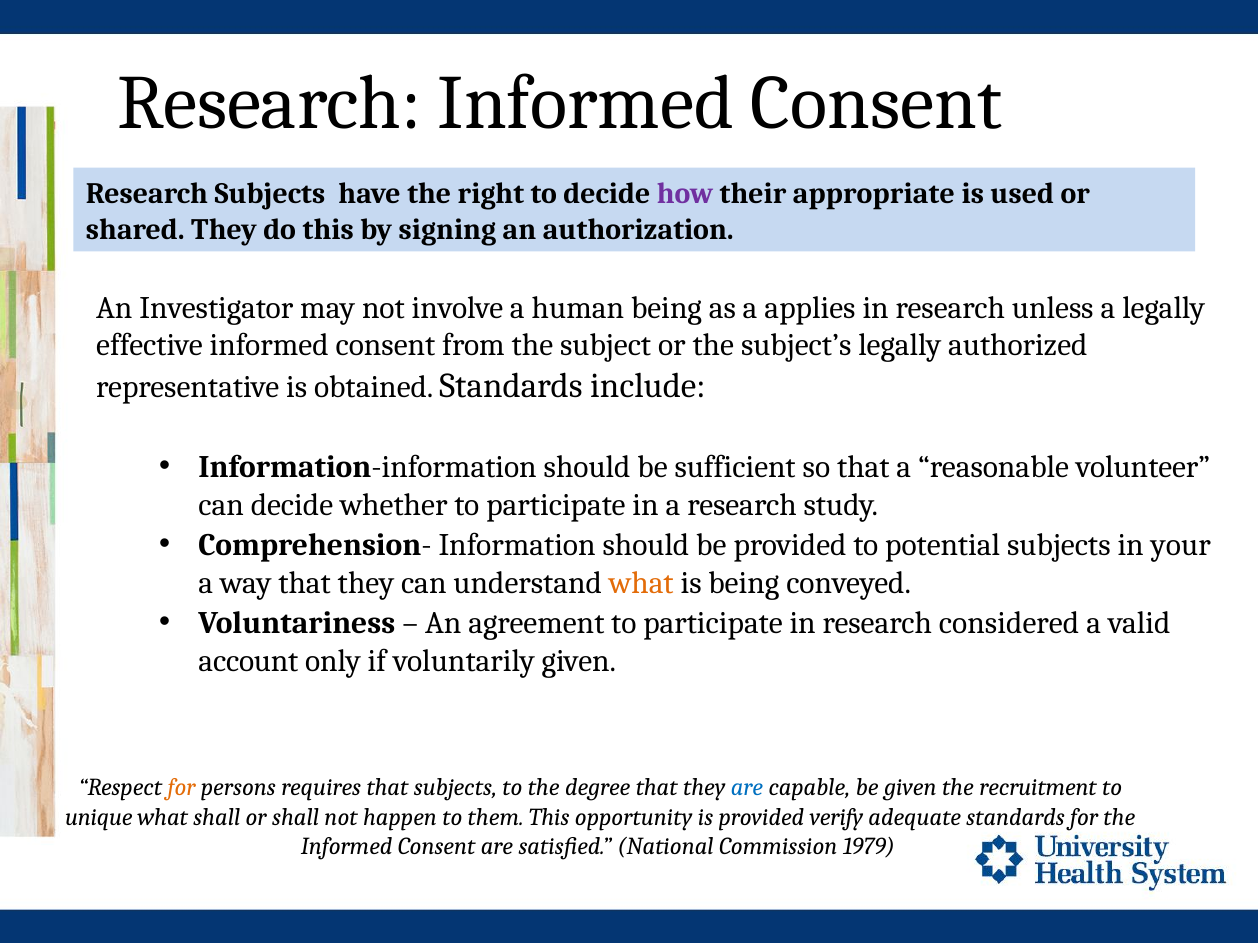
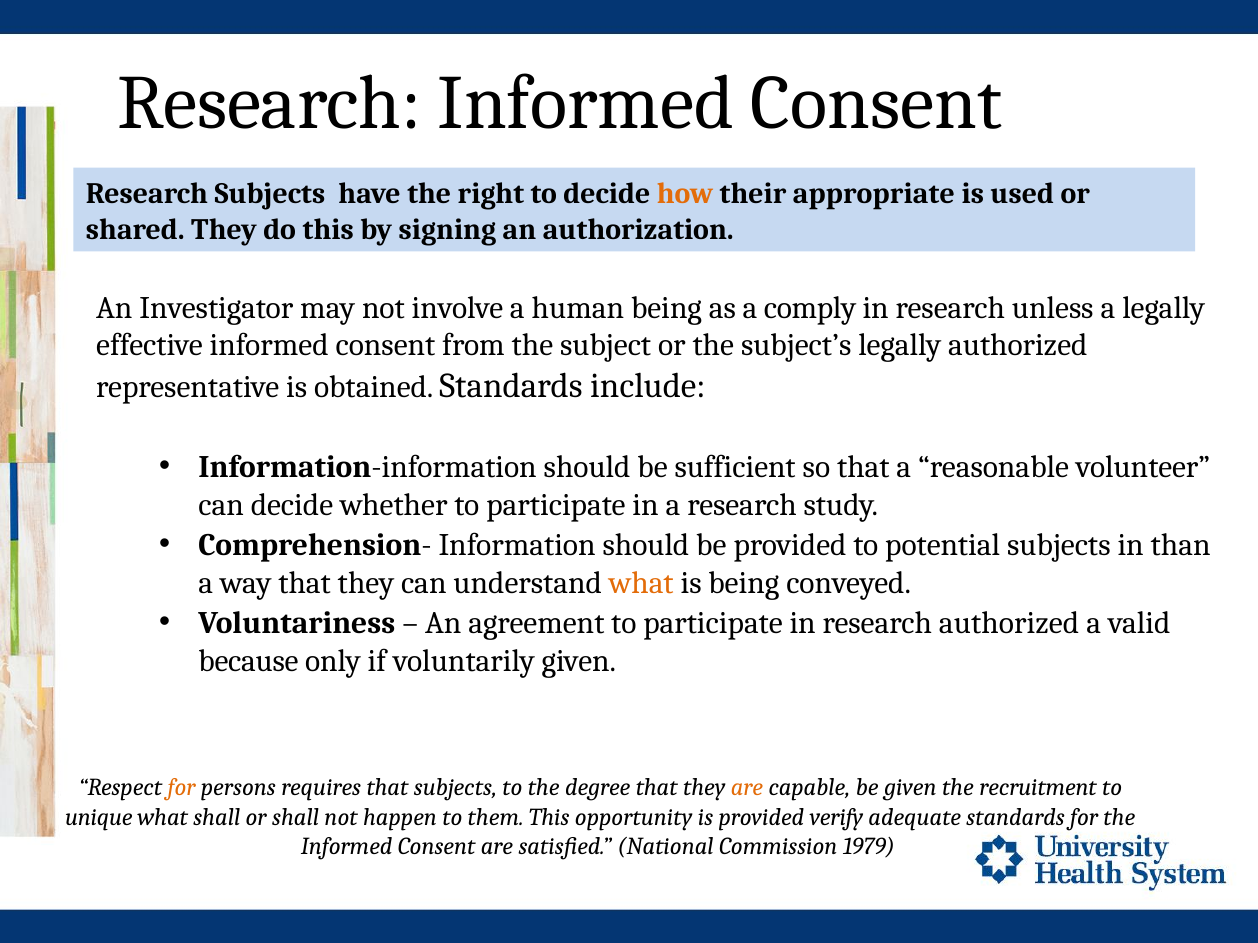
how colour: purple -> orange (685, 194)
applies: applies -> comply (810, 308)
your: your -> than (1181, 545)
research considered: considered -> authorized (1009, 624)
account: account -> because (248, 661)
are colour: blue -> orange (747, 788)
